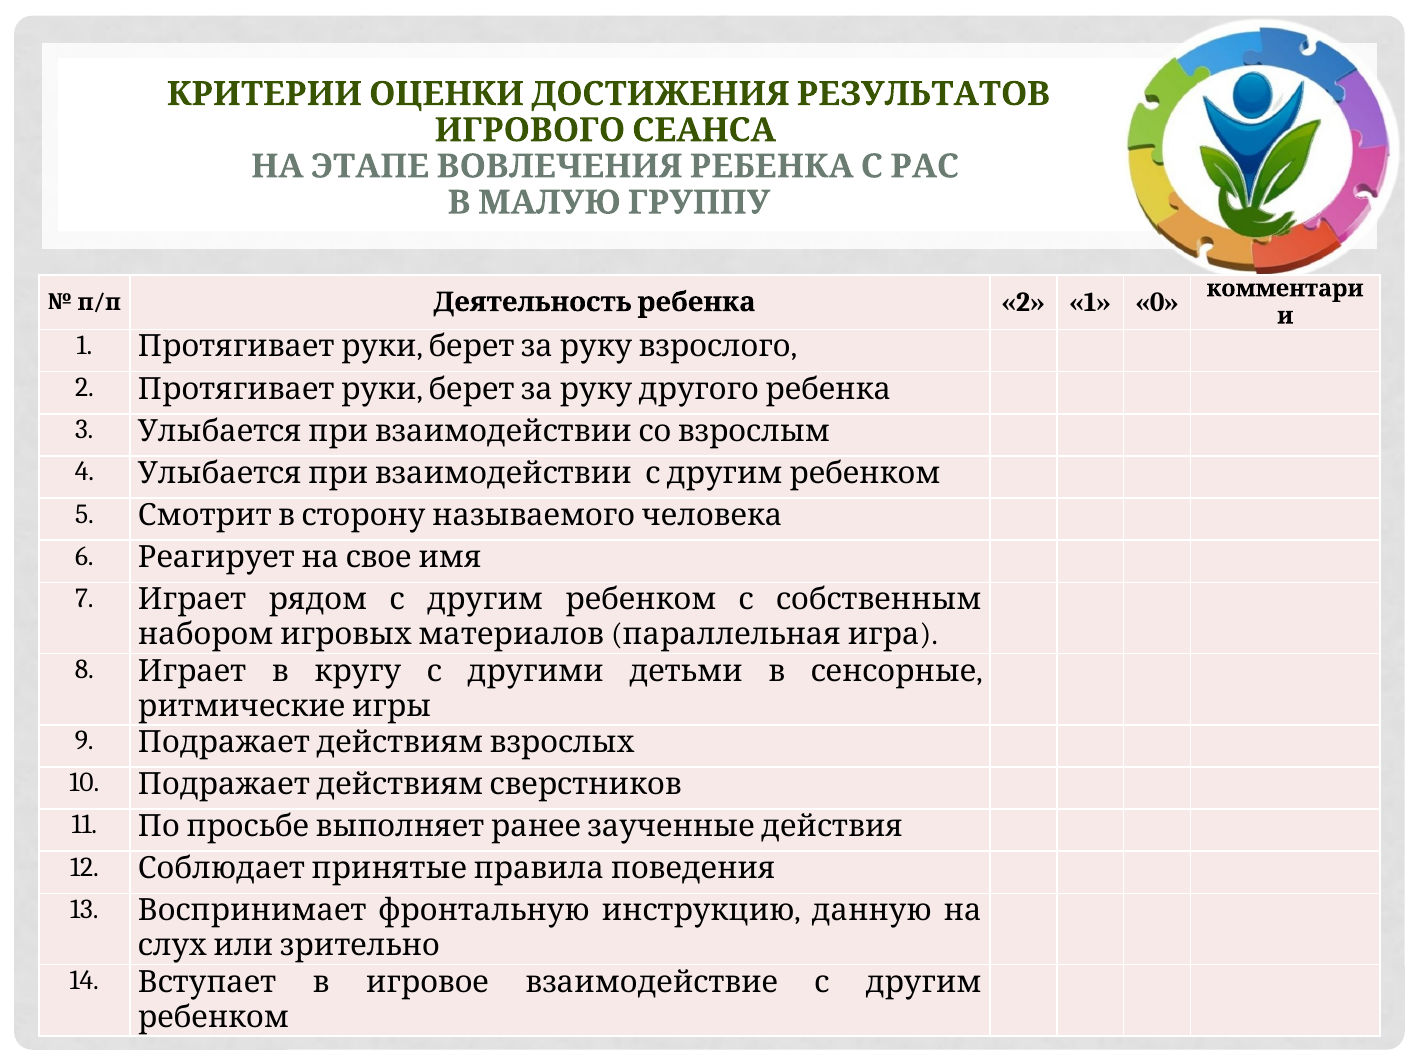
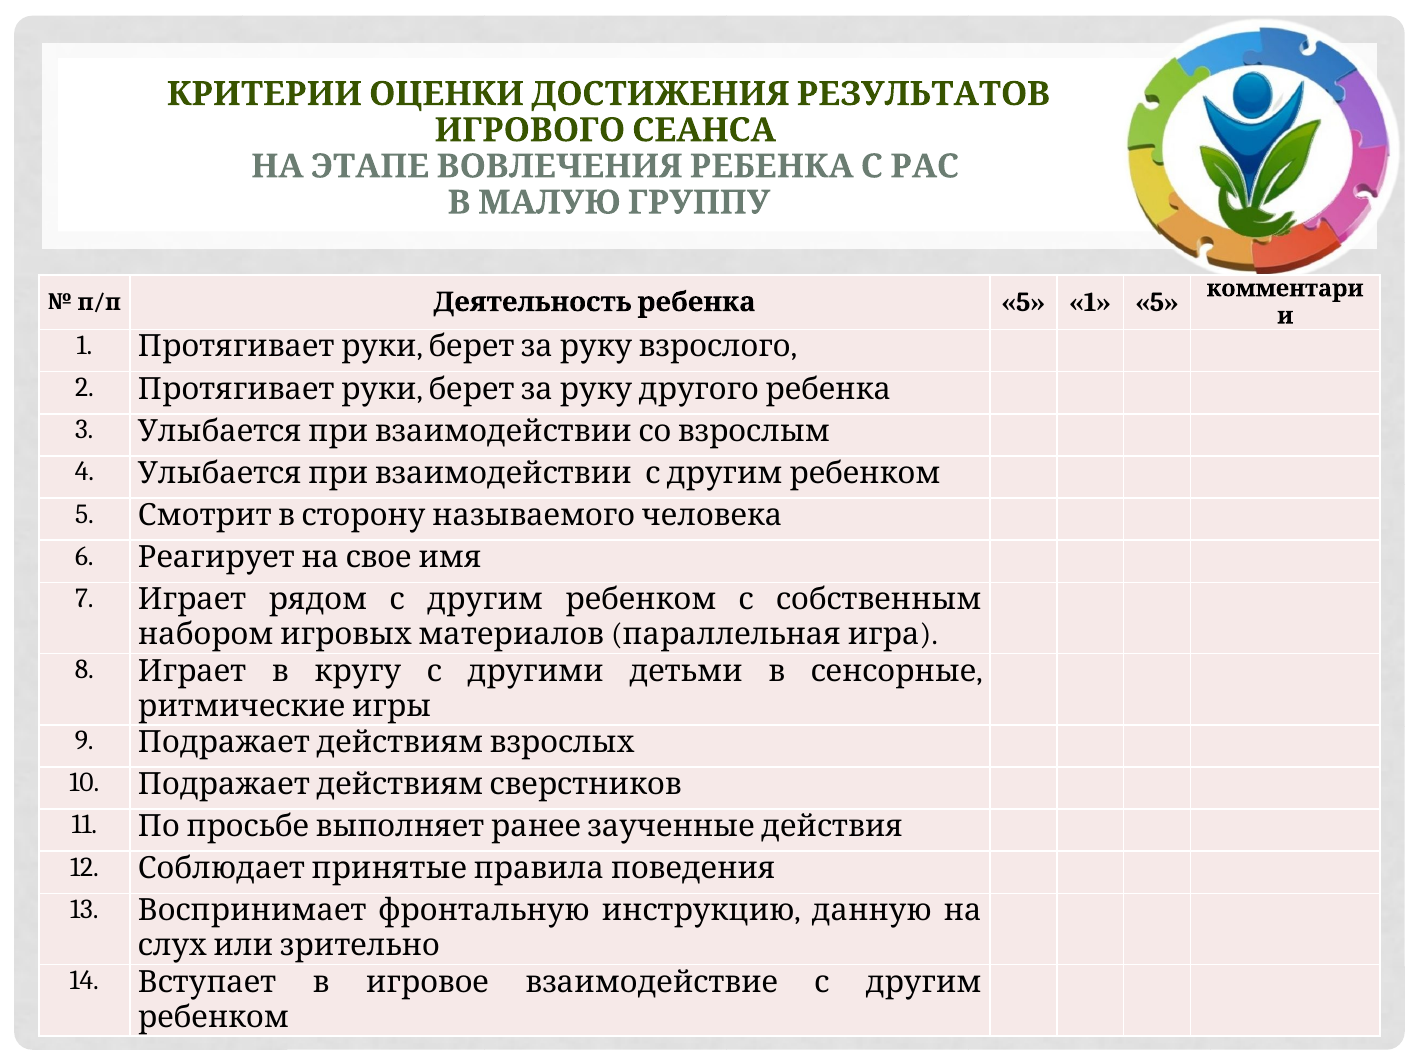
2: 2 -> 5 (1023, 302)
1 0: 0 -> 5 (1157, 302)
